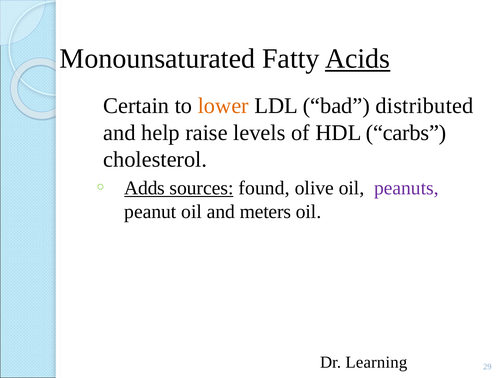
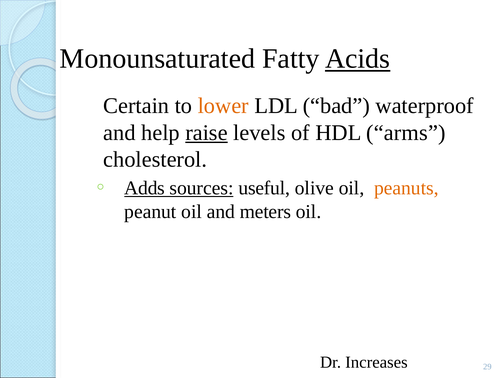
distributed: distributed -> waterproof (425, 106)
raise underline: none -> present (207, 133)
carbs: carbs -> arms (406, 133)
found: found -> useful (264, 188)
peanuts colour: purple -> orange (406, 188)
Learning: Learning -> Increases (376, 362)
